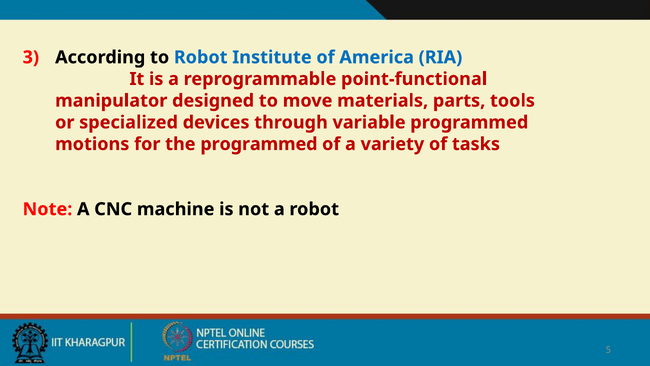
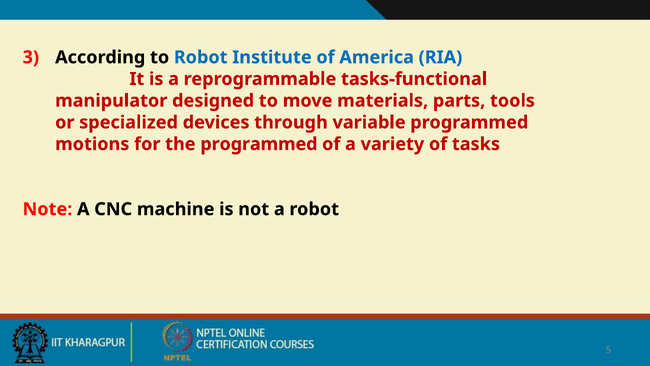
point-functional: point-functional -> tasks-functional (414, 79)
